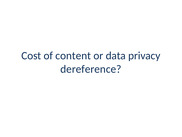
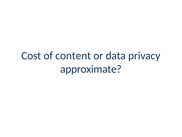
dereference: dereference -> approximate (91, 69)
